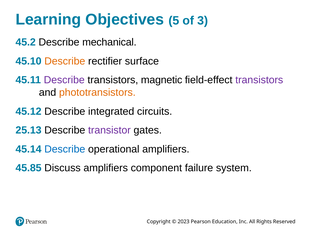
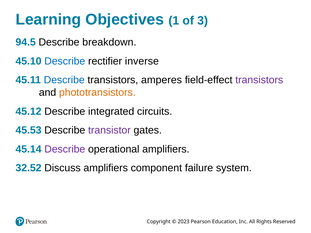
5: 5 -> 1 (174, 21)
45.2: 45.2 -> 94.5 (26, 42)
mechanical: mechanical -> breakdown (109, 42)
Describe colour: orange -> blue (65, 61)
surface: surface -> inverse (142, 61)
Describe colour: purple -> blue (64, 80)
magnetic: magnetic -> amperes (162, 80)
25.13: 25.13 -> 45.53 (29, 130)
Describe colour: blue -> purple (65, 149)
45.85: 45.85 -> 32.52 (29, 168)
